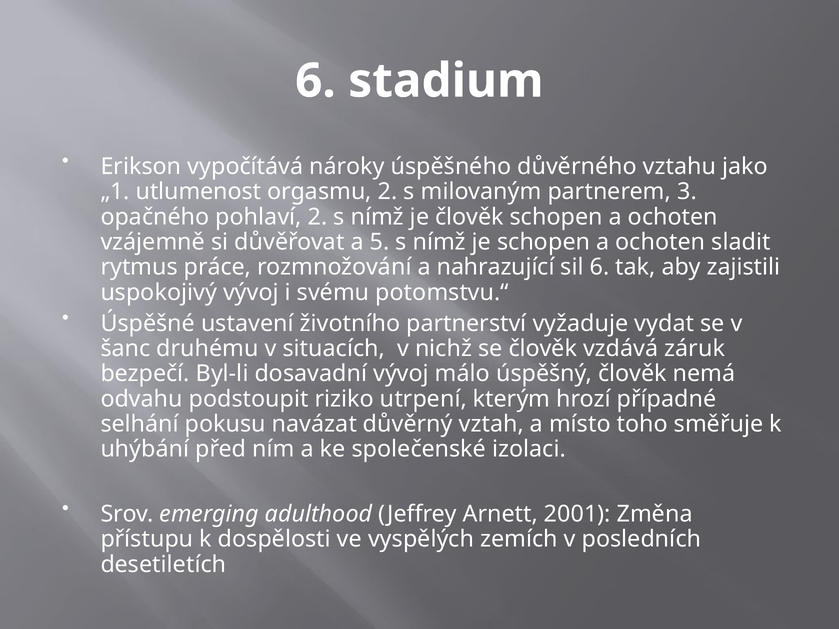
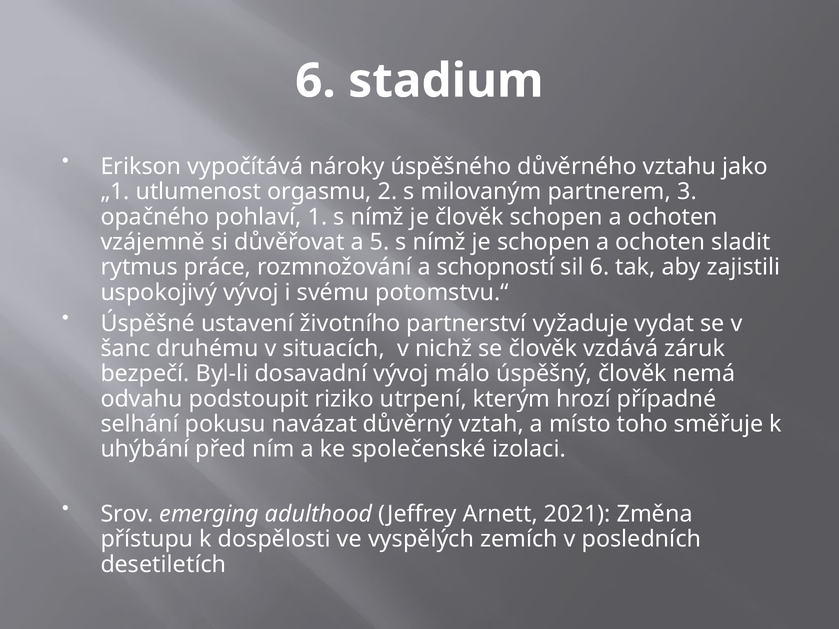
pohlaví 2: 2 -> 1 (318, 217)
nahrazující: nahrazující -> schopností (496, 267)
2001: 2001 -> 2021 (577, 514)
